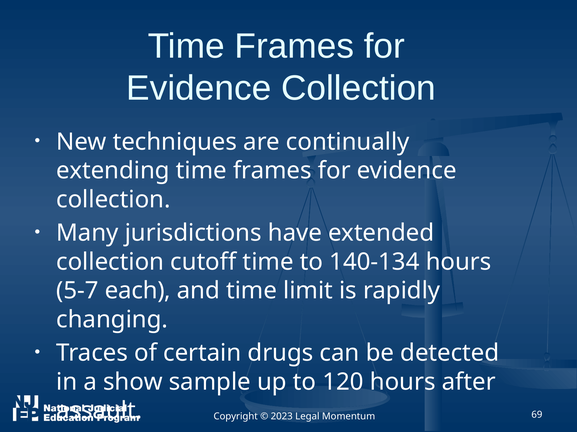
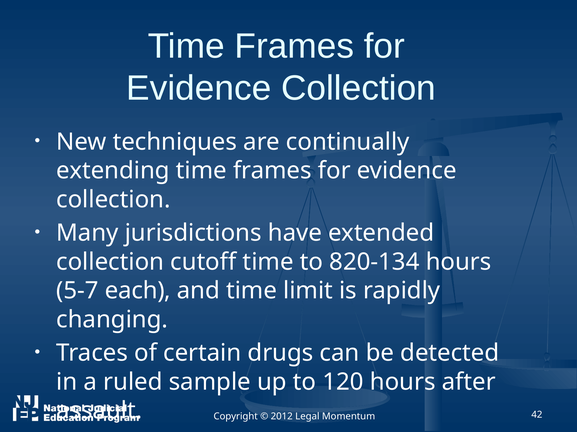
140-134: 140-134 -> 820-134 (374, 262)
show: show -> ruled (133, 383)
2023: 2023 -> 2012 (282, 417)
69: 69 -> 42 (537, 415)
